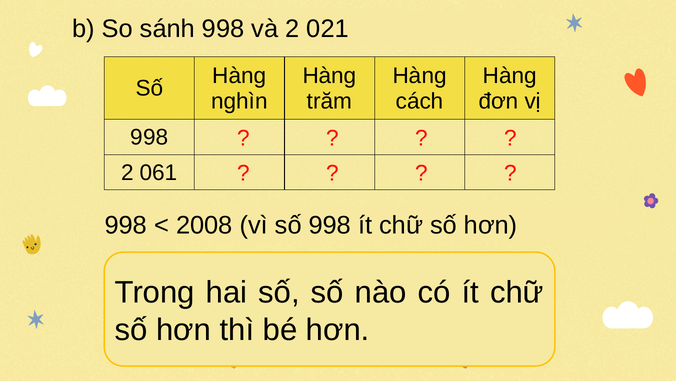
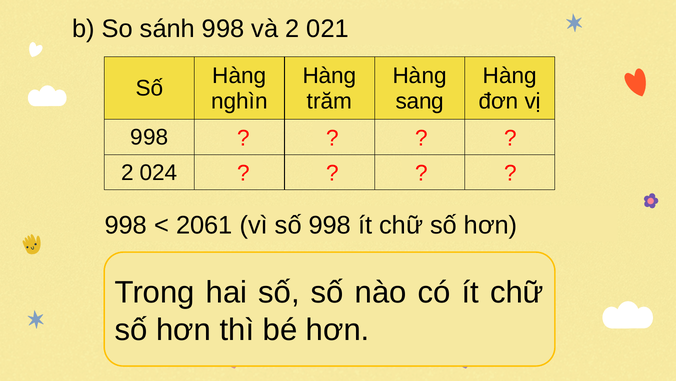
cách: cách -> sang (420, 101)
061: 061 -> 024 (159, 173)
2008: 2008 -> 2061 (204, 225)
